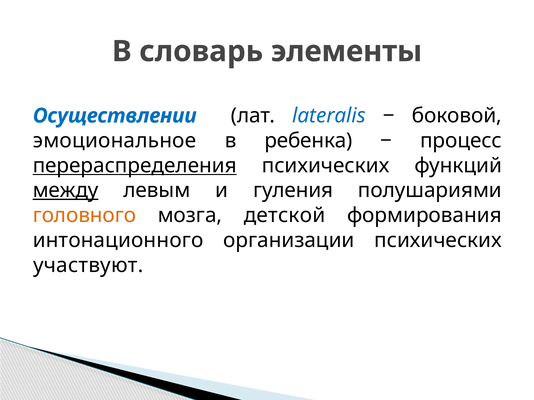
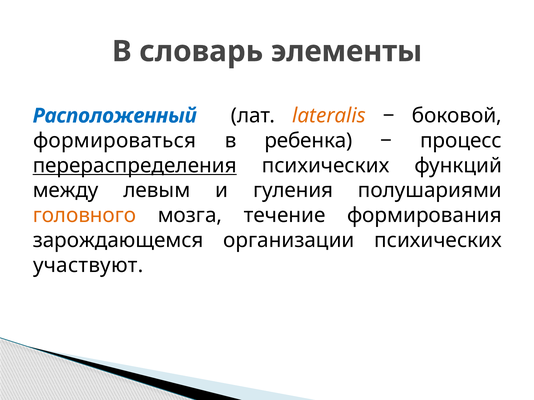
Осуществлении: Осуществлении -> Расположенный (115, 116)
lateralis colour: blue -> orange (329, 116)
эмоциональное: эмоциональное -> формироваться (115, 141)
между underline: present -> none (66, 191)
детской: детской -> течение (285, 216)
интонационного: интонационного -> зарождающемся (118, 241)
